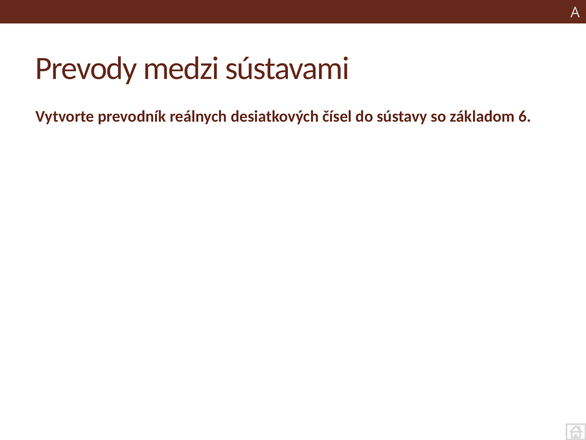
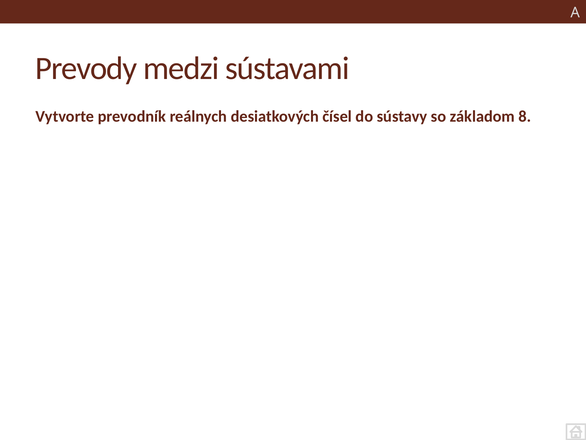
6: 6 -> 8 (525, 116)
